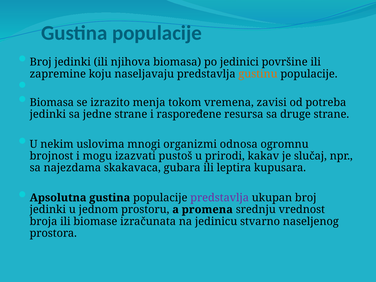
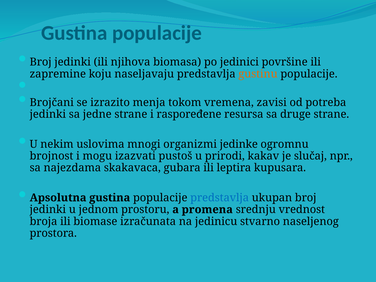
Biomasa: Biomasa -> Brojčani (52, 102)
odnosa: odnosa -> jedinke (239, 144)
predstavlja colour: purple -> blue (220, 198)
